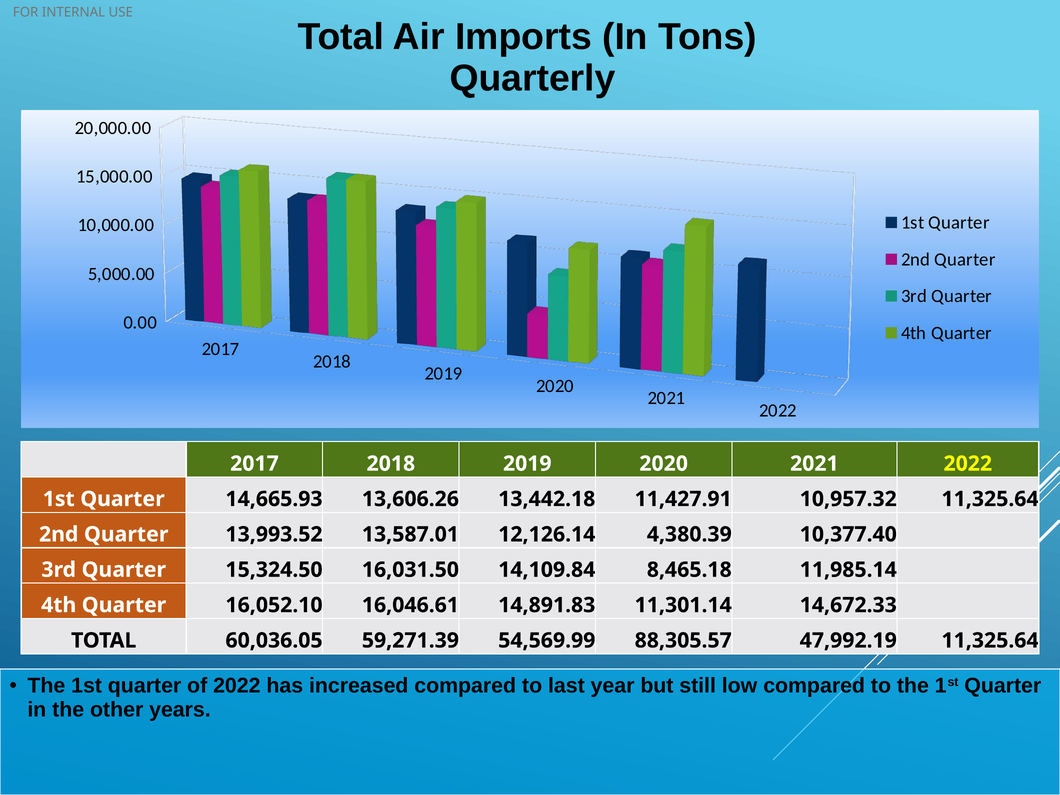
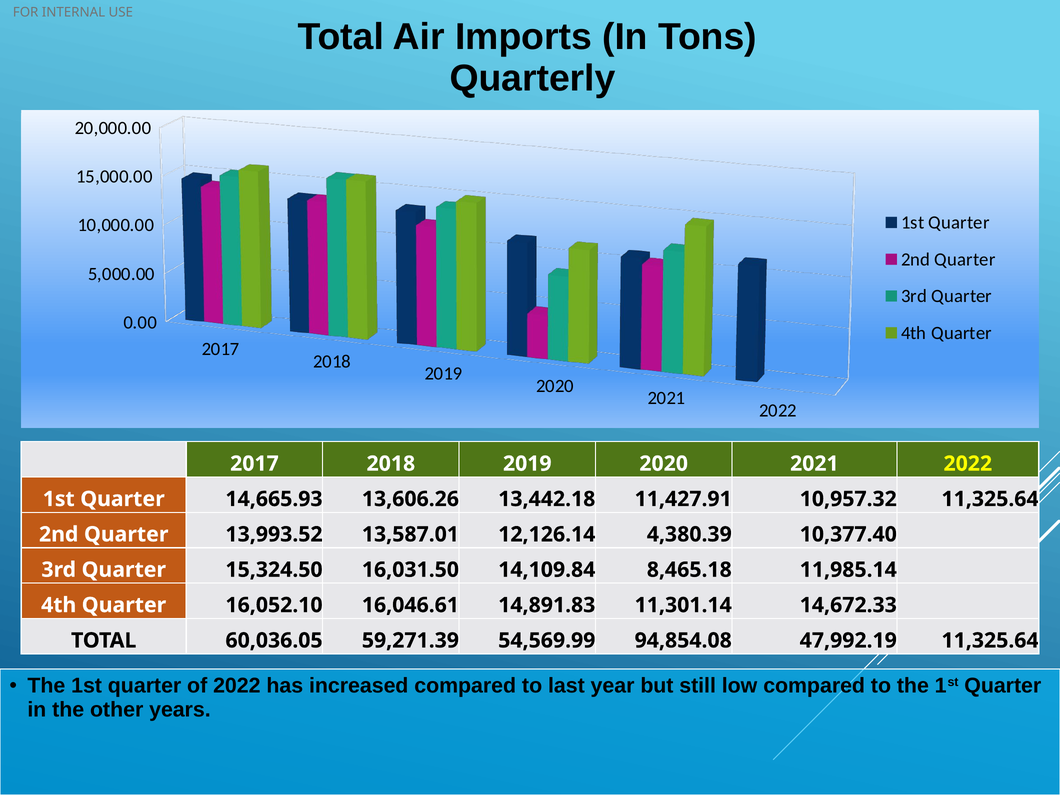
88,305.57: 88,305.57 -> 94,854.08 (683, 640)
